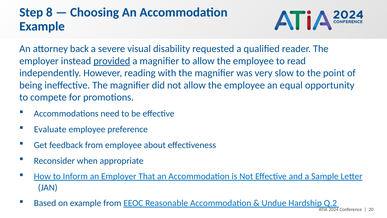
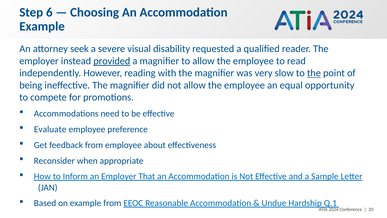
8: 8 -> 6 (49, 12)
back: back -> seek (79, 49)
the underline: none -> present (314, 73)
Q.2: Q.2 -> Q.1 (330, 203)
